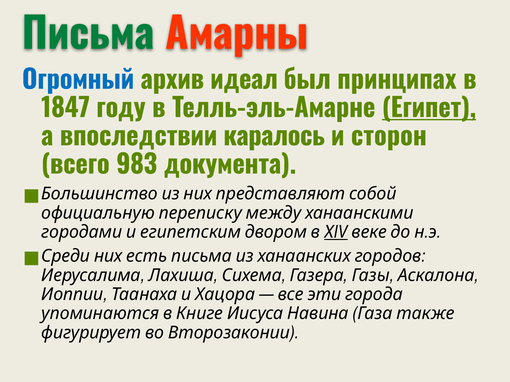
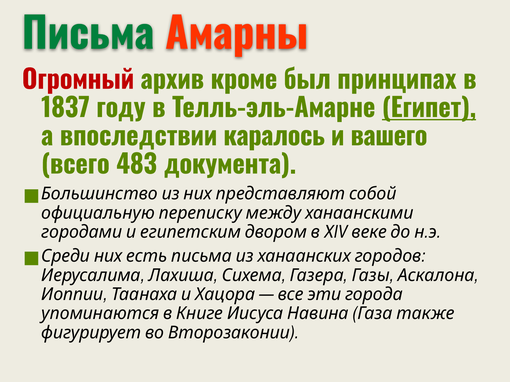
Огромный colour: blue -> red (78, 80)
идеал: идеал -> кроме (244, 80)
1847: 1847 -> 1837 (66, 109)
сторон: сторон -> вашего (389, 137)
983: 983 -> 483 (137, 165)
XIV underline: present -> none (336, 232)
